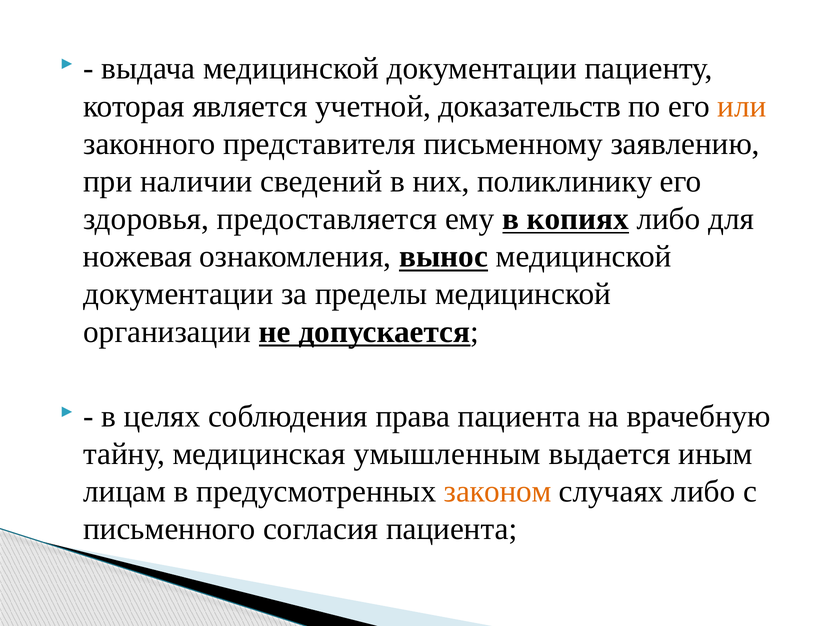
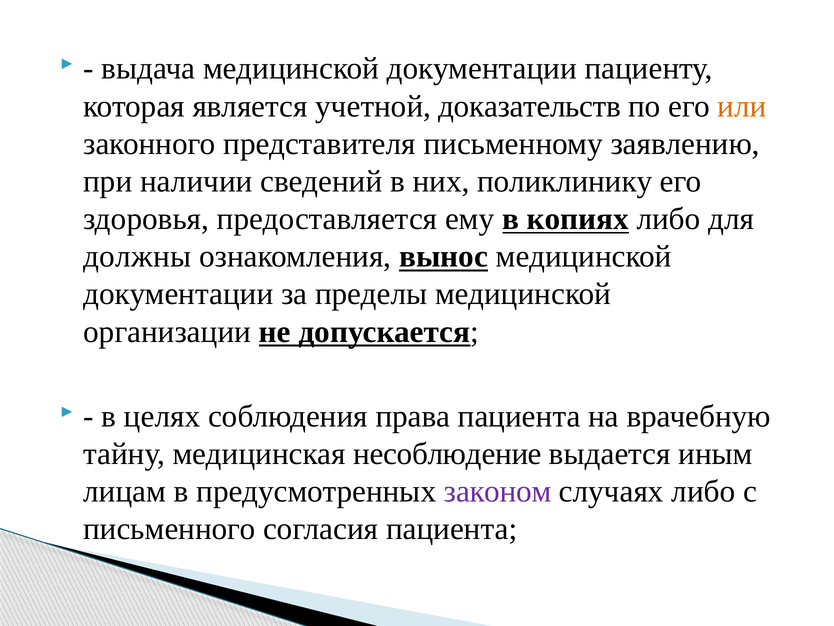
ножевая: ножевая -> должны (137, 256)
умышленным: умышленным -> несоблюдение (447, 453)
законом colour: orange -> purple (498, 491)
